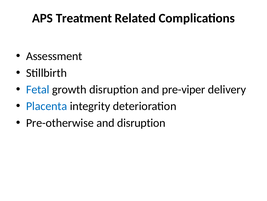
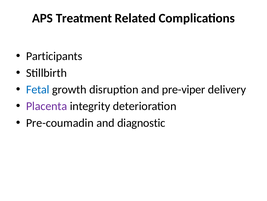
Assessment: Assessment -> Participants (54, 56)
Placenta colour: blue -> purple (47, 106)
Pre-otherwise: Pre-otherwise -> Pre-coumadin (60, 122)
and disruption: disruption -> diagnostic (141, 122)
